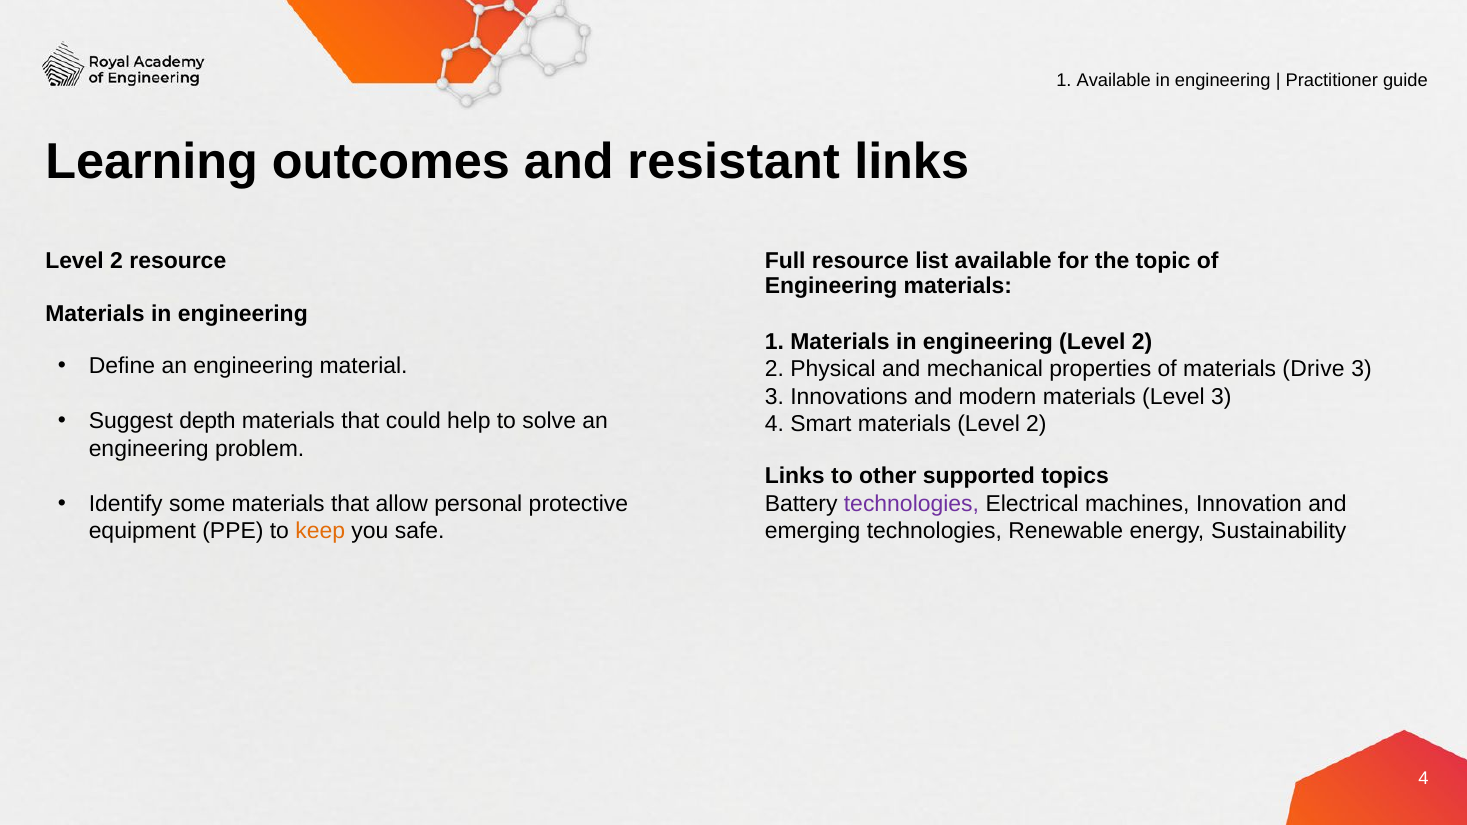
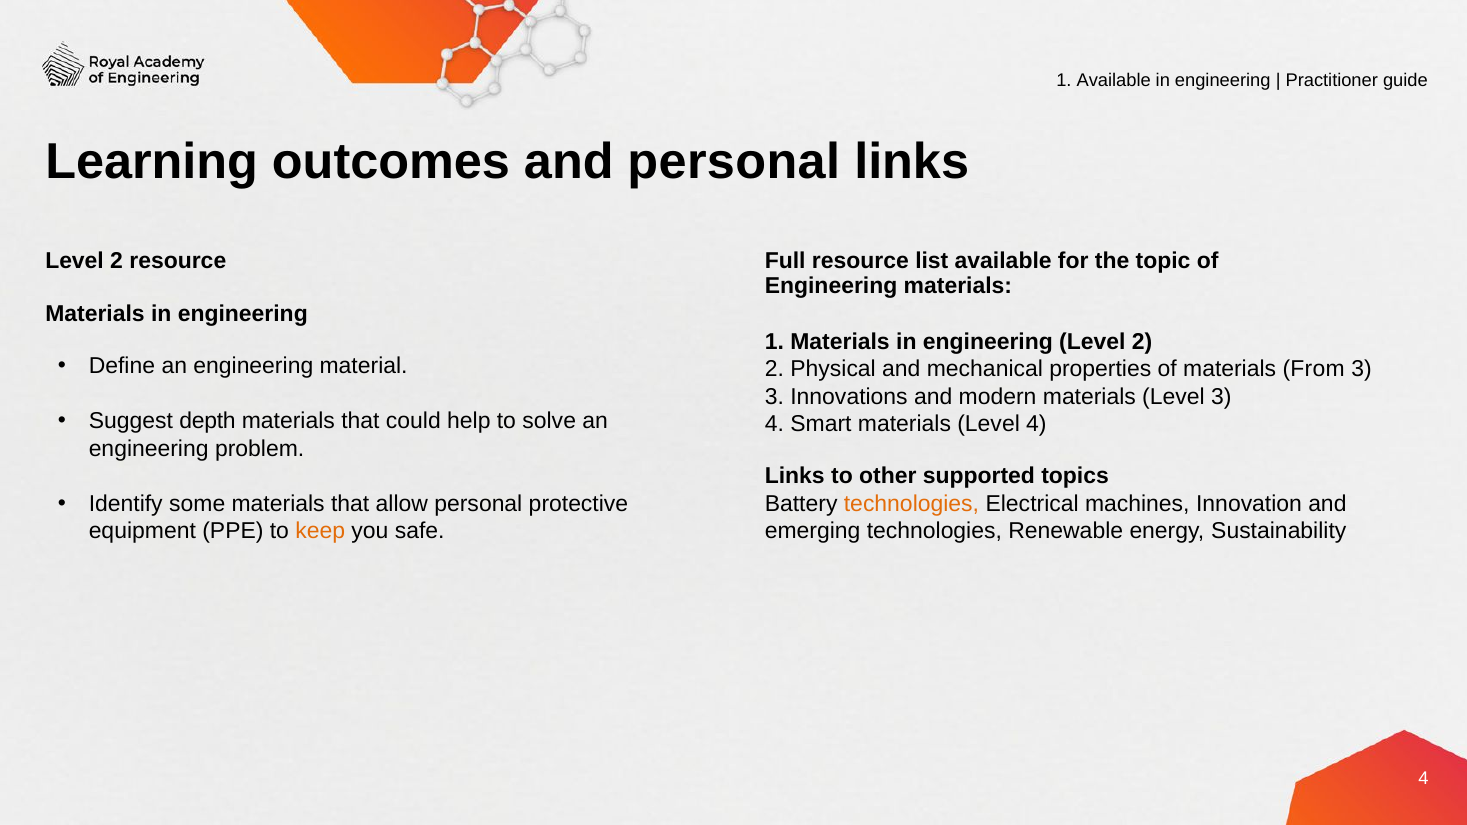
and resistant: resistant -> personal (734, 162)
Drive: Drive -> From (1314, 369)
materials Level 2: 2 -> 4 (1036, 424)
technologies colour: purple -> orange (911, 504)
